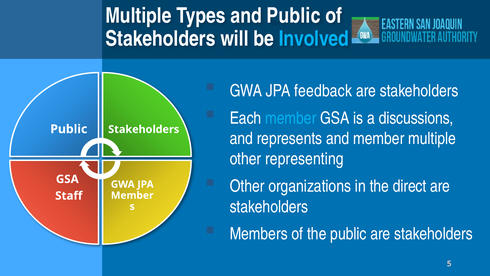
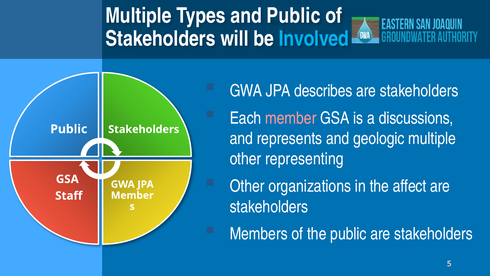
feedback: feedback -> describes (323, 91)
member colour: light blue -> pink (291, 118)
and member: member -> geologic (379, 138)
direct: direct -> affect (410, 186)
